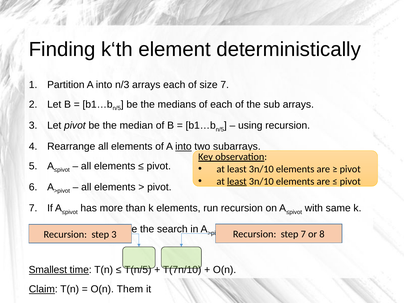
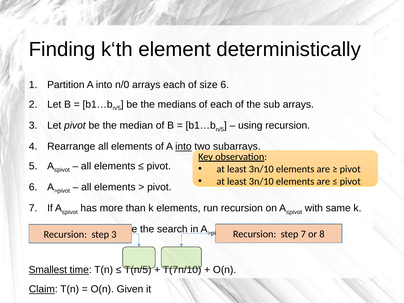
n/3: n/3 -> n/0 (122, 85)
size 7: 7 -> 6 (225, 85)
least underline: present -> none (237, 181)
Them: Them -> Given (130, 289)
